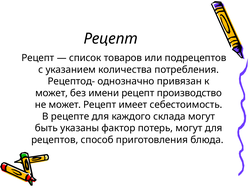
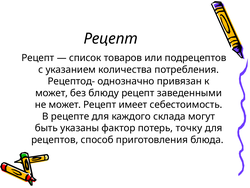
имени: имени -> блюду (104, 93)
производство: производство -> заведенными (189, 93)
потерь могут: могут -> точку (189, 128)
